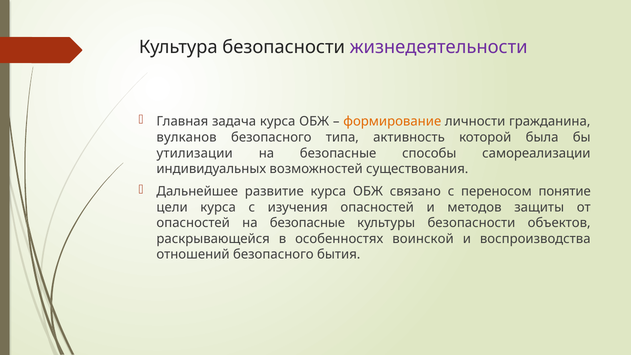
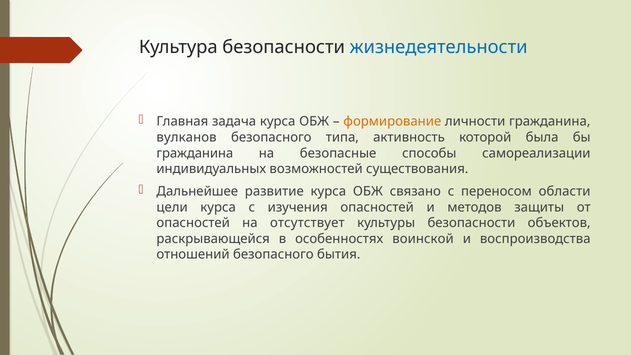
жизнедеятельности colour: purple -> blue (439, 47)
утилизации: утилизации -> гражданина (195, 153)
понятие: понятие -> области (565, 191)
опасностей на безопасные: безопасные -> отсутствует (307, 223)
